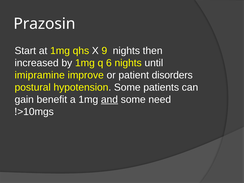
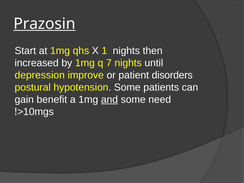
Prazosin underline: none -> present (45, 24)
9: 9 -> 1 (104, 51)
6: 6 -> 7 (109, 63)
imipramine: imipramine -> depression (40, 75)
